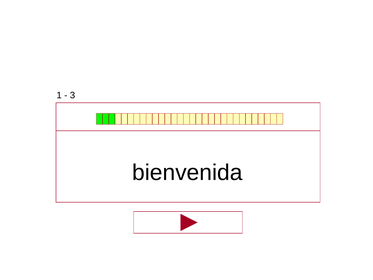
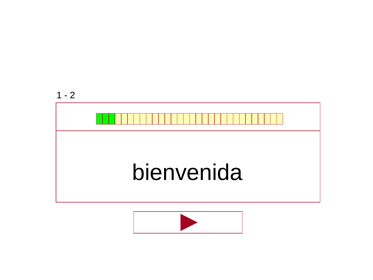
3: 3 -> 2 (73, 95)
